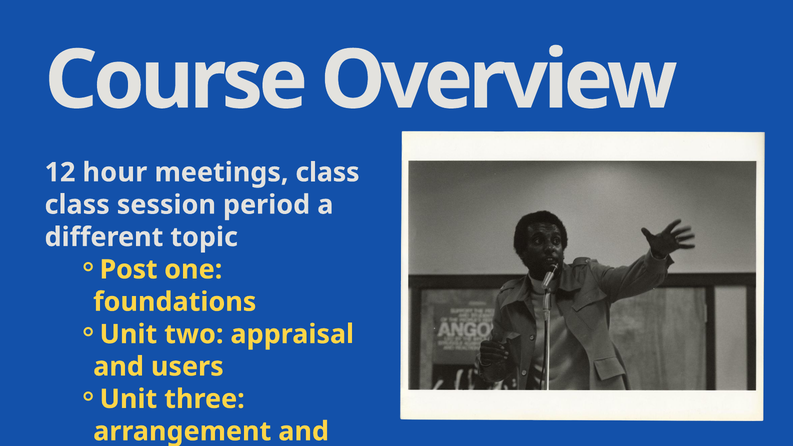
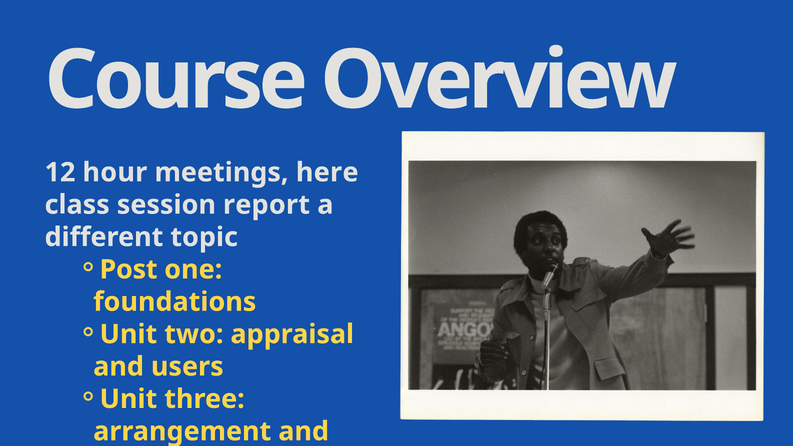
meetings class: class -> here (327, 172)
period: period -> report (266, 205)
